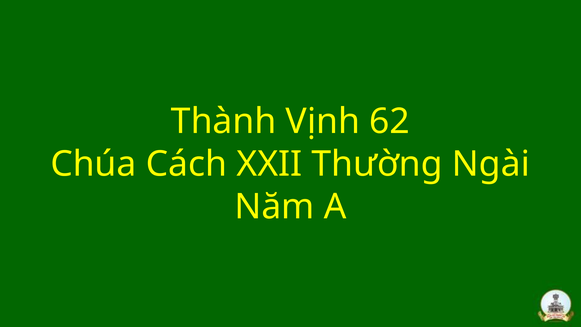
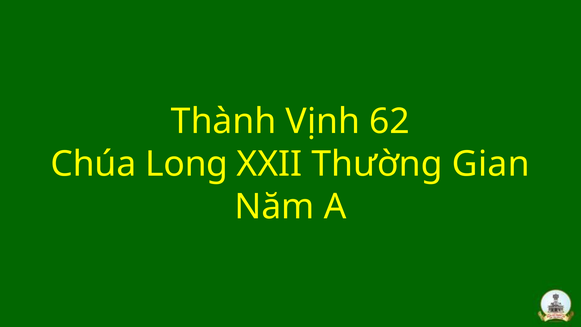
Cách: Cách -> Long (187, 164)
Ngài: Ngài -> Gian (491, 164)
